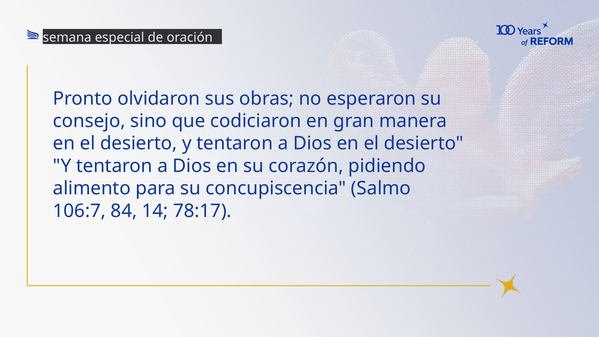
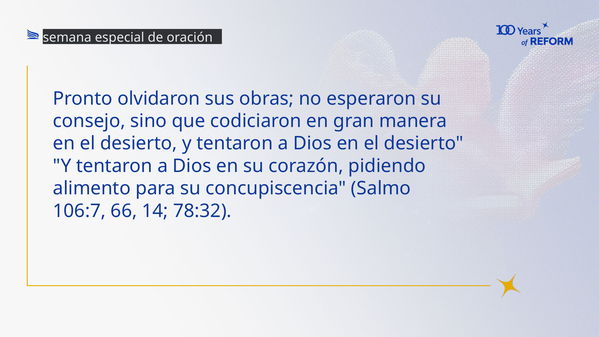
84: 84 -> 66 (124, 211)
78:17: 78:17 -> 78:32 (202, 211)
